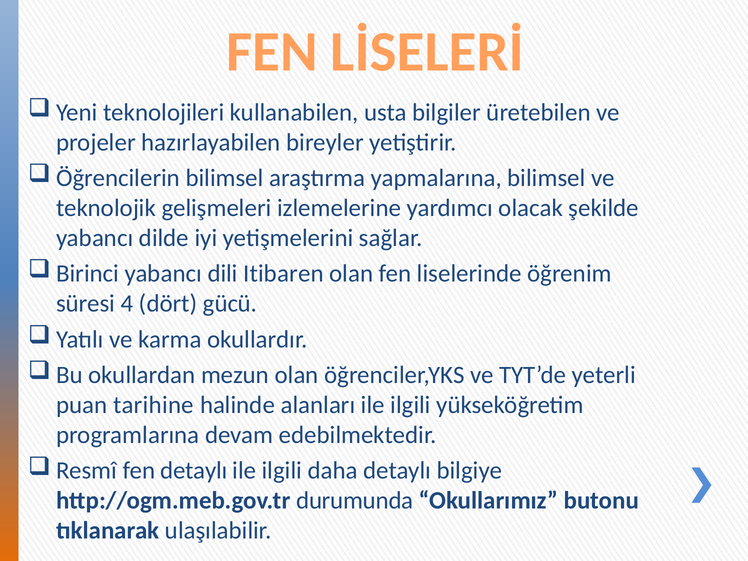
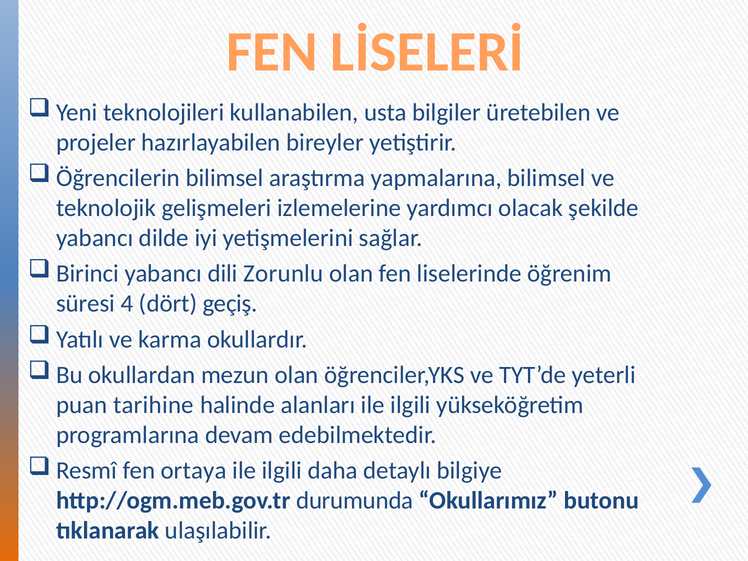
Itibaren: Itibaren -> Zorunlu (283, 274)
gücü: gücü -> geçiş (230, 304)
fen detaylı: detaylı -> ortaya (194, 471)
